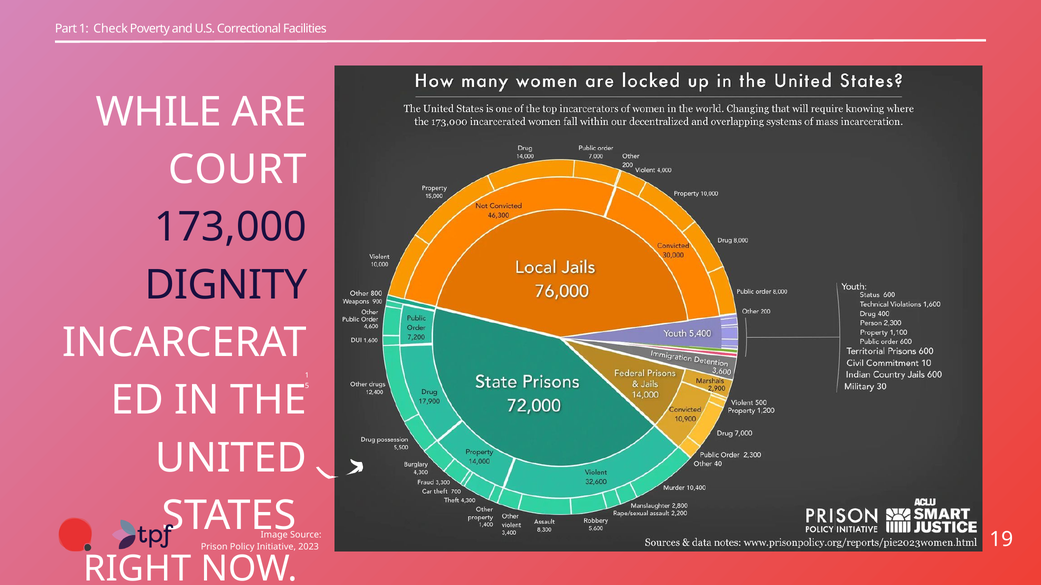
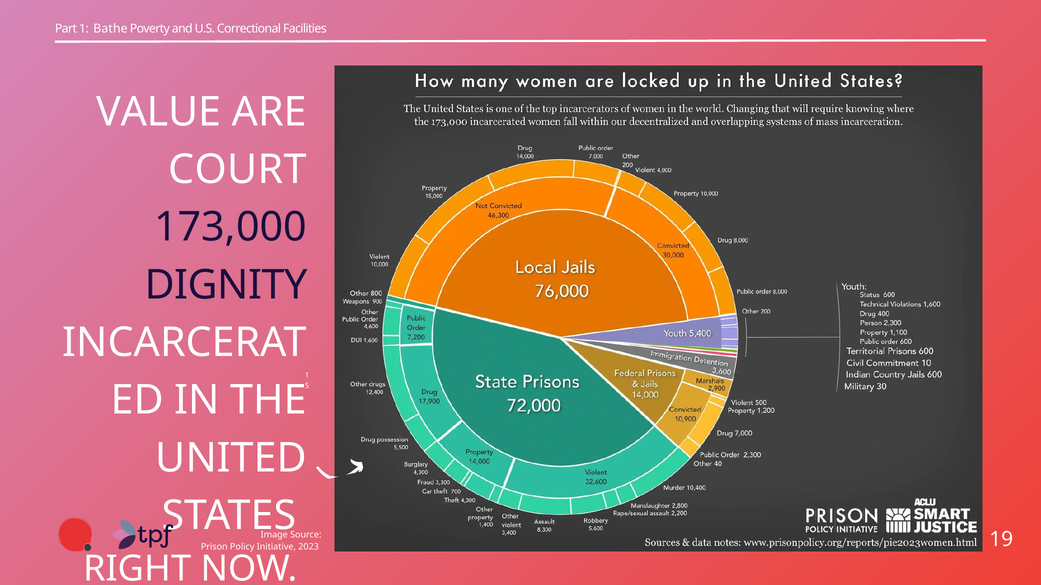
Check: Check -> Bathe (111, 29)
WHILE: WHILE -> VALUE (159, 112)
